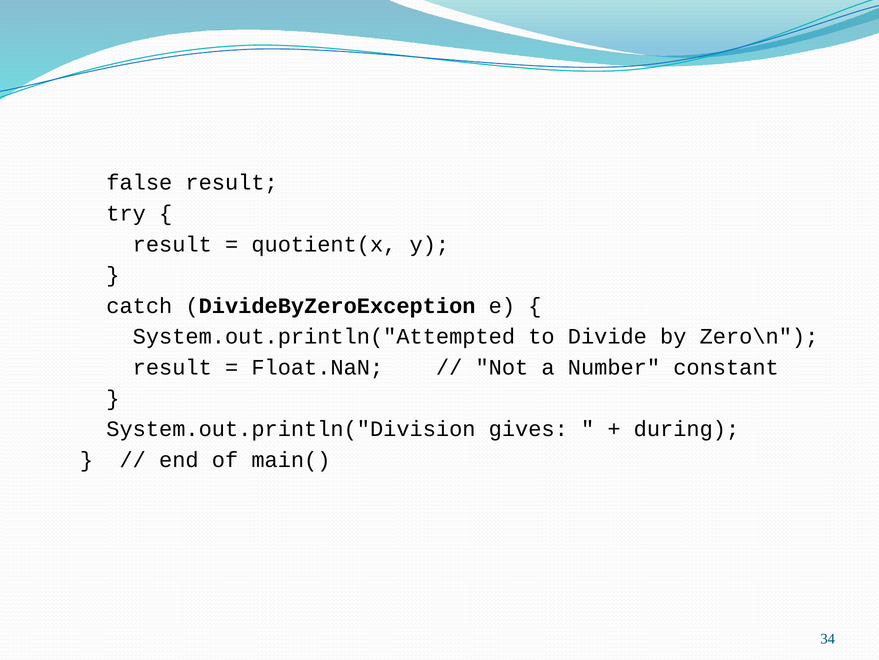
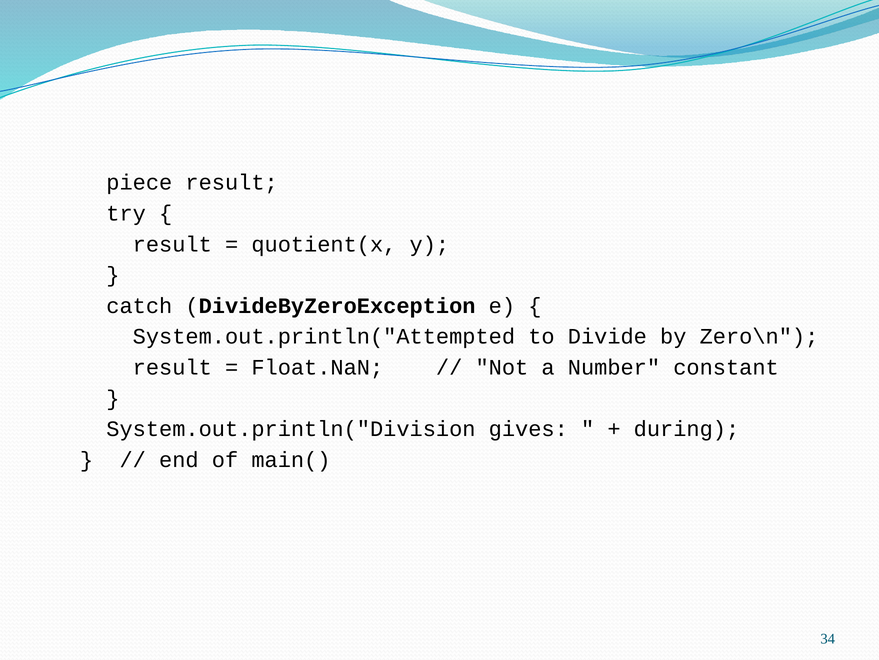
false: false -> piece (139, 183)
